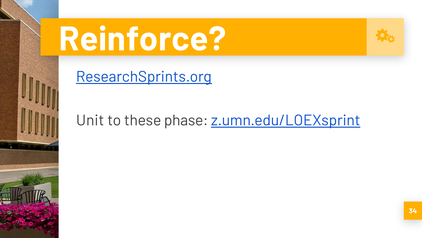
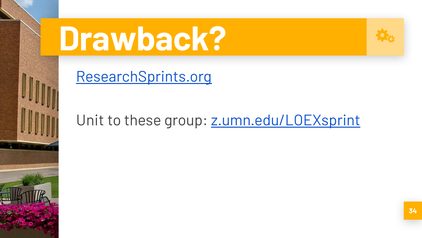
Reinforce: Reinforce -> Drawback (143, 39)
phase: phase -> group (186, 120)
